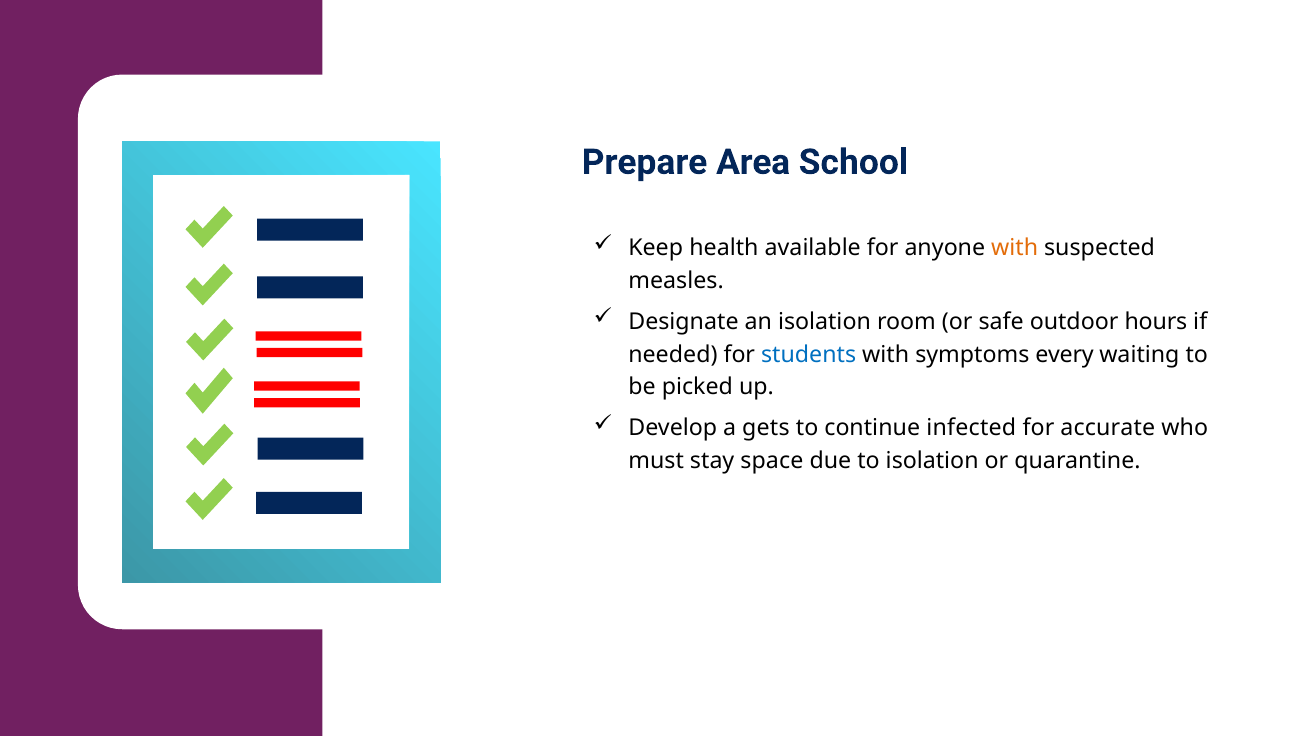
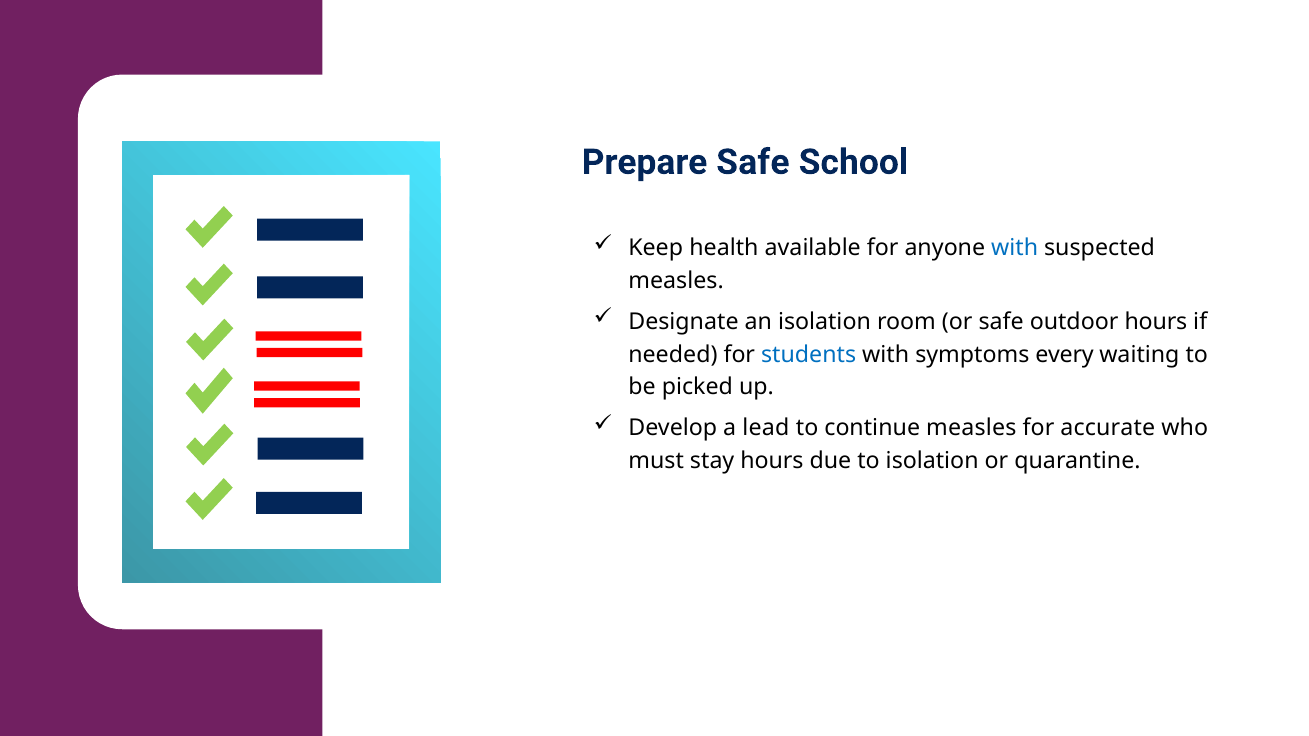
Area: Area -> Safe (753, 162)
with colour: orange -> blue (1015, 248)
gets: gets -> lead (766, 428)
continue infected: infected -> measles (971, 428)
stay space: space -> hours (772, 461)
